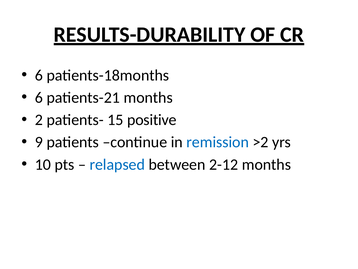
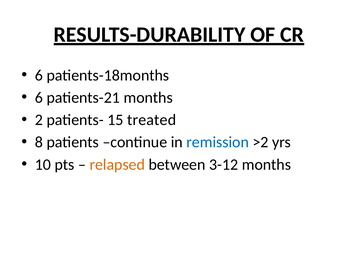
positive: positive -> treated (152, 120)
9: 9 -> 8 (39, 142)
relapsed colour: blue -> orange (117, 164)
2-12: 2-12 -> 3-12 (224, 164)
